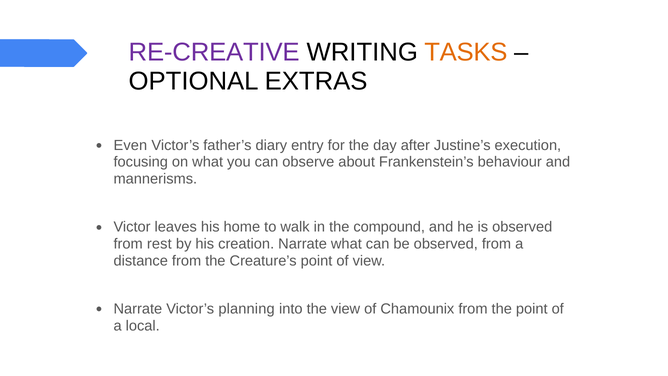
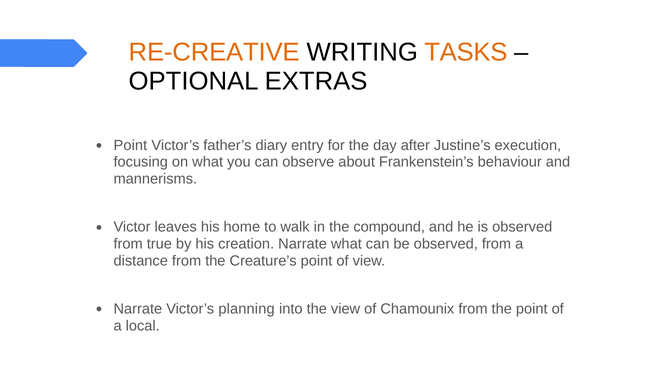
RE-CREATIVE colour: purple -> orange (214, 52)
Even: Even -> Point (130, 145)
rest: rest -> true (159, 244)
